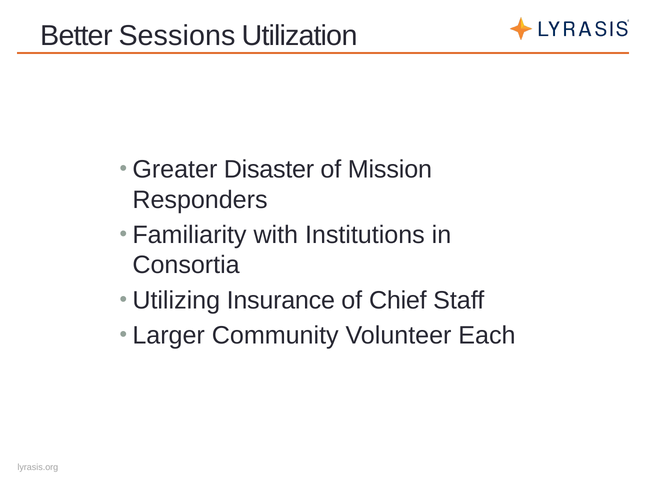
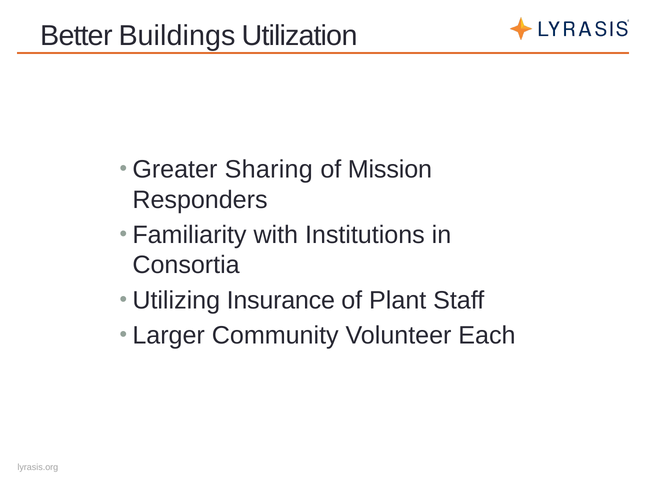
Sessions: Sessions -> Buildings (177, 36)
Disaster: Disaster -> Sharing (269, 169)
Chief: Chief -> Plant (398, 300)
